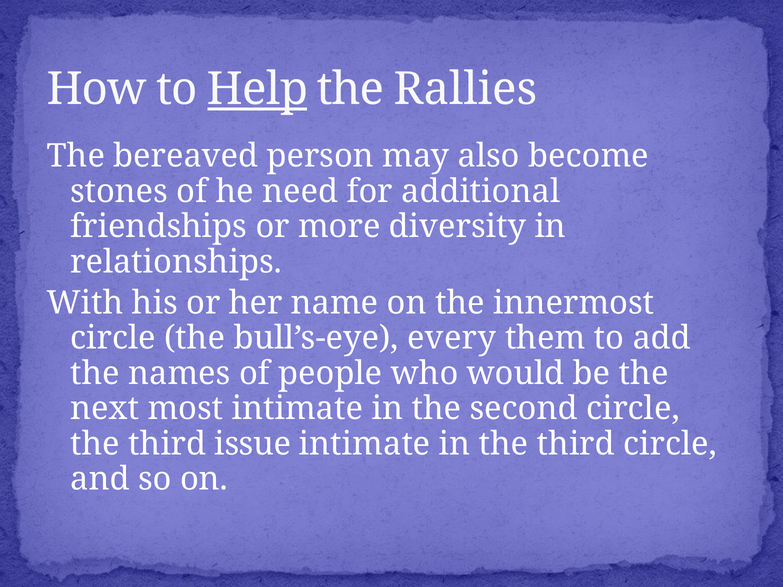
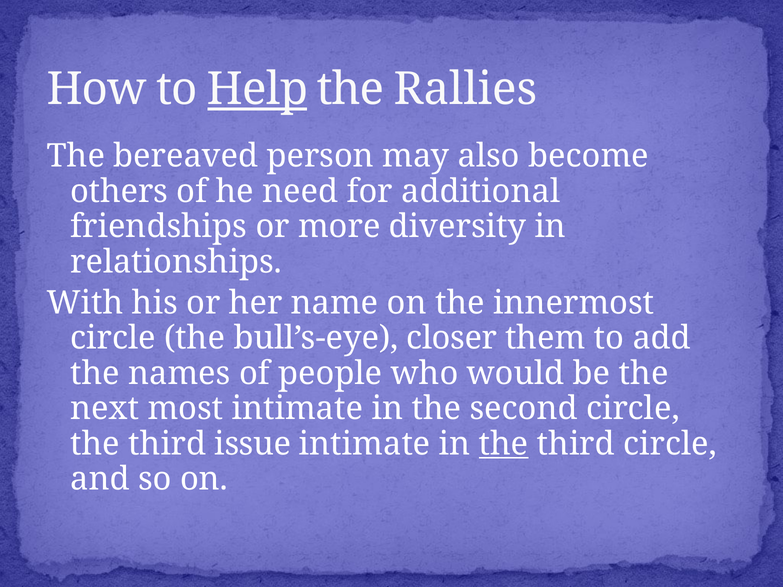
stones: stones -> others (119, 191)
every: every -> closer (452, 338)
the underline: none -> present (504, 444)
